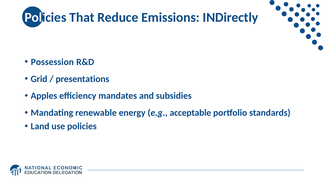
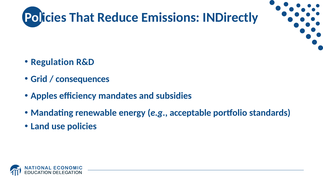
Possession: Possession -> Regulation (52, 62)
presentations: presentations -> consequences (82, 79)
